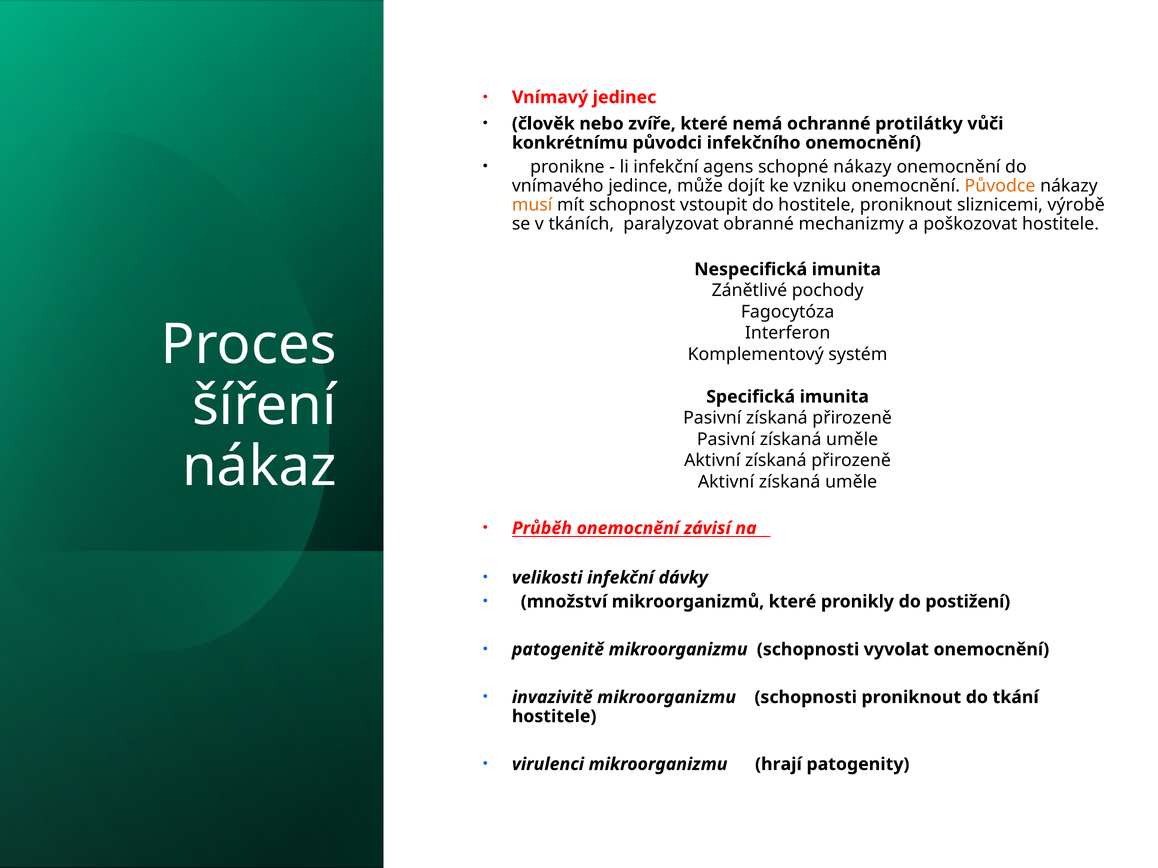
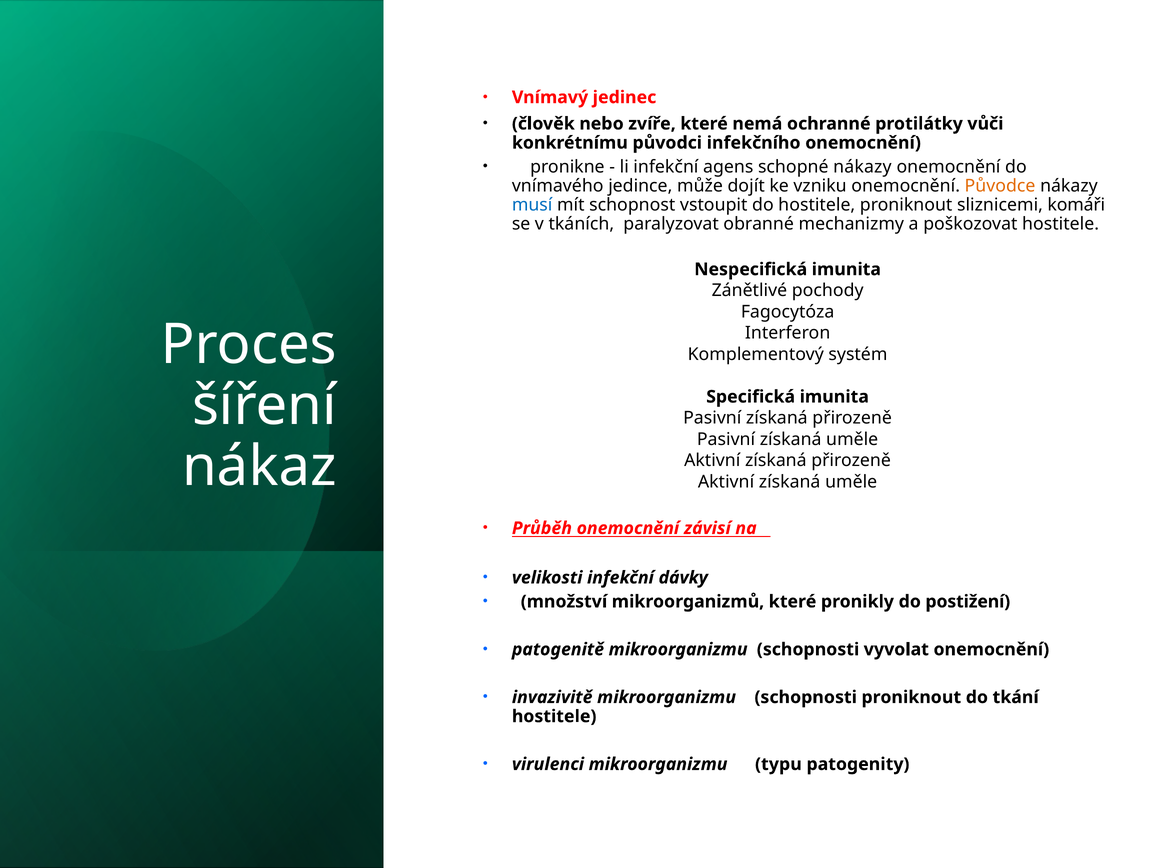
musí colour: orange -> blue (532, 205)
výrobě: výrobě -> komáři (1076, 205)
hrají: hrají -> typu (778, 765)
